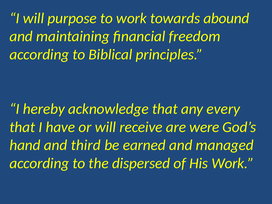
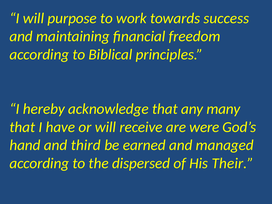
abound: abound -> success (226, 18)
every: every -> many (223, 109)
His Work: Work -> Their (233, 163)
